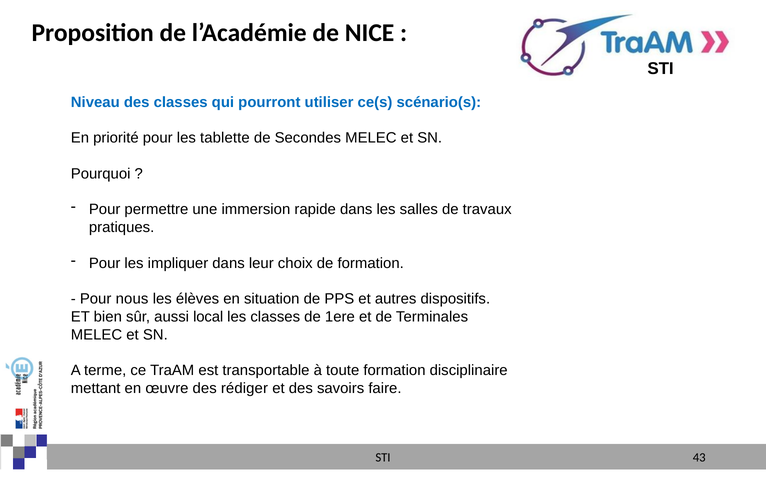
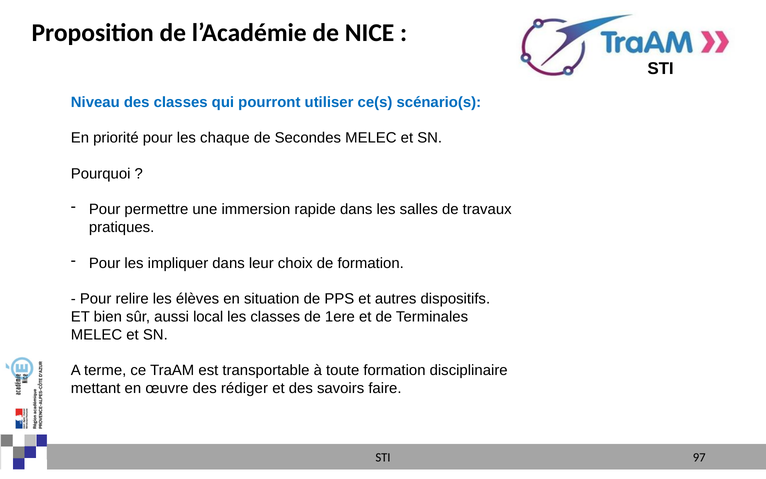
tablette: tablette -> chaque (225, 138)
nous: nous -> relire (132, 299)
43: 43 -> 97 (699, 457)
